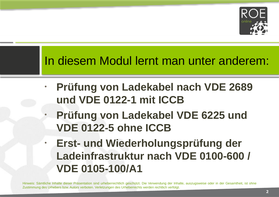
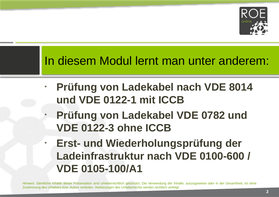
2689: 2689 -> 8014 (241, 87)
6225: 6225 -> 0782 (213, 116)
0122-5: 0122-5 -> 0122-3 (98, 128)
